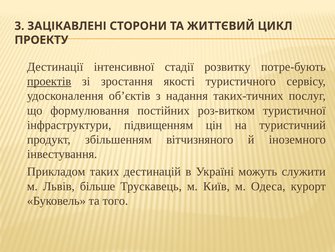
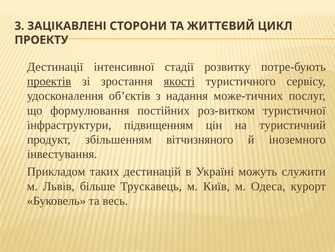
якості underline: none -> present (179, 81)
таких-тичних: таких-тичних -> може-тичних (248, 96)
того: того -> весь (115, 200)
